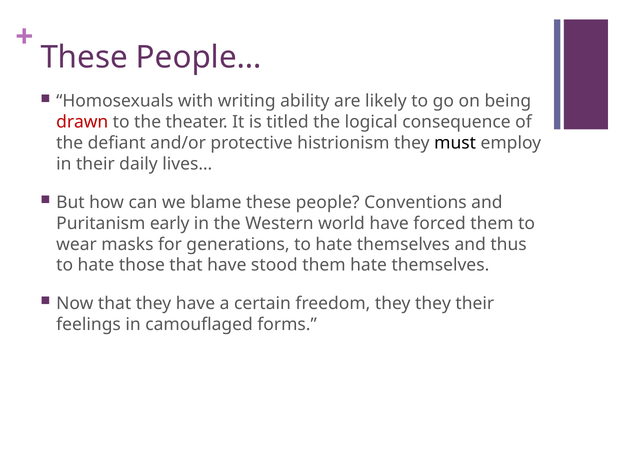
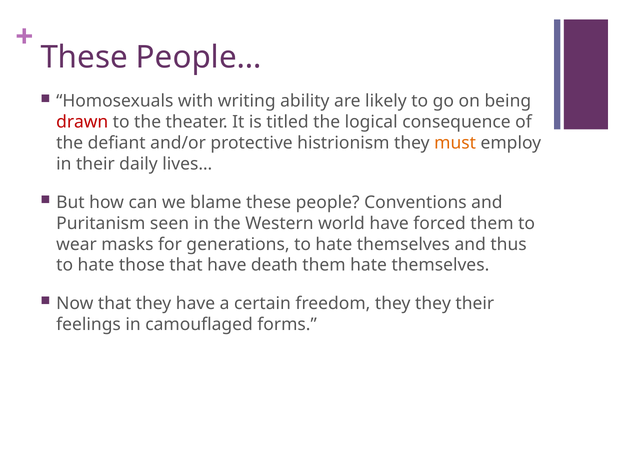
must colour: black -> orange (455, 143)
early: early -> seen (170, 223)
stood: stood -> death (274, 265)
